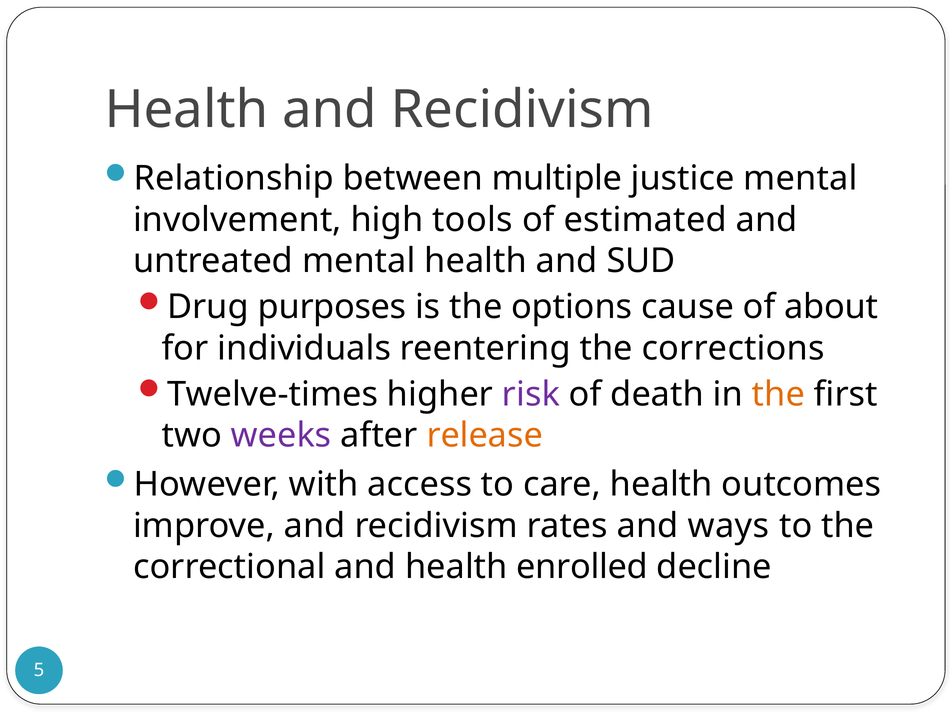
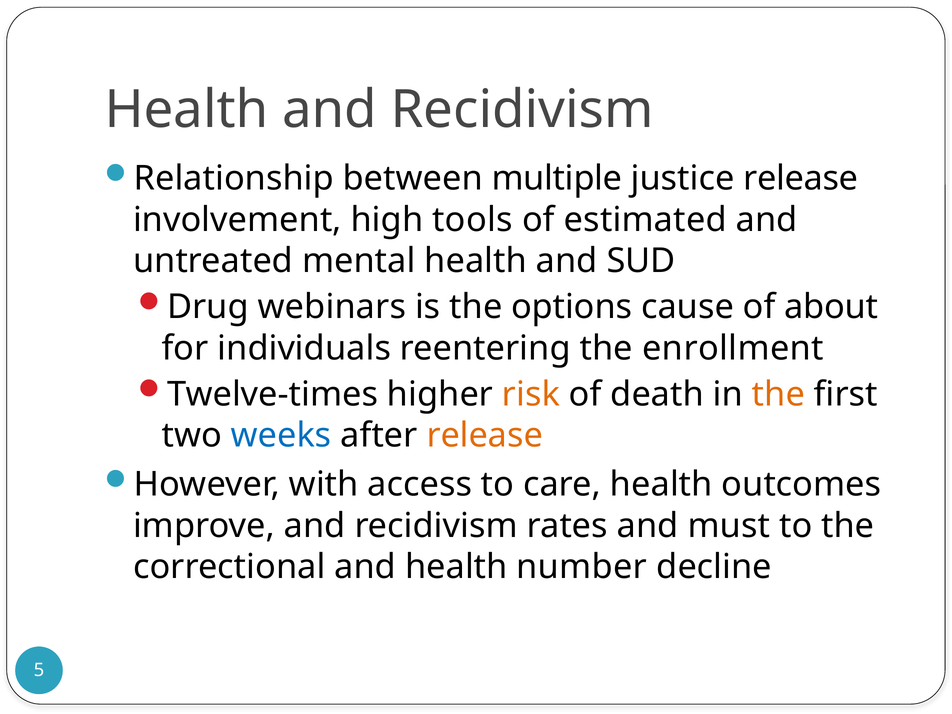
justice mental: mental -> release (801, 178)
purposes: purposes -> webinars (332, 307)
corrections: corrections -> enrollment (733, 348)
risk colour: purple -> orange (531, 394)
weeks colour: purple -> blue (281, 436)
ways: ways -> must (729, 526)
enrolled: enrolled -> number (582, 567)
